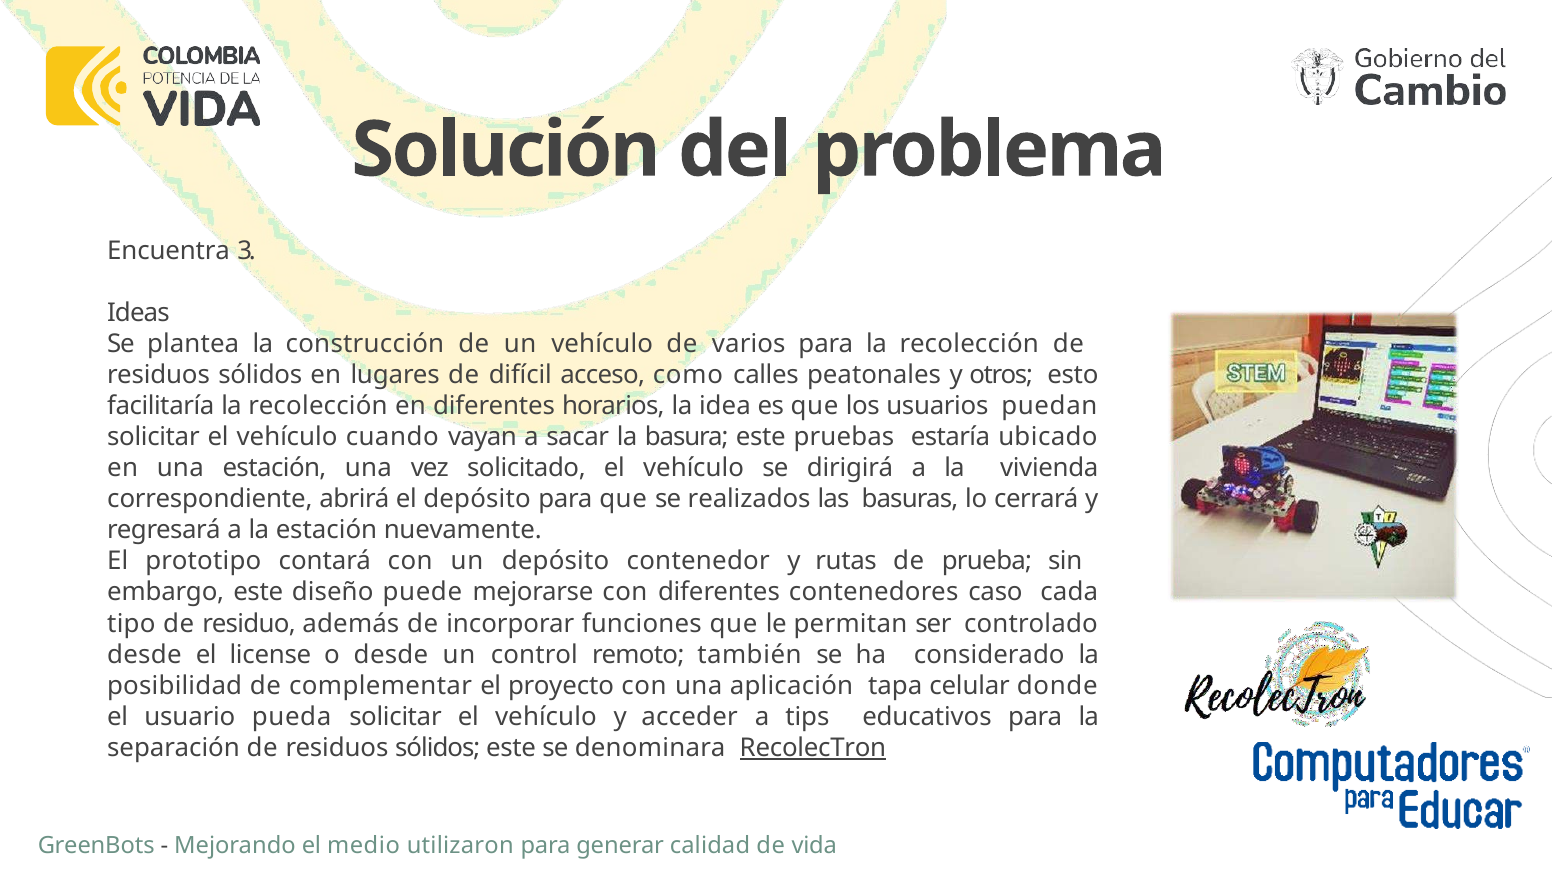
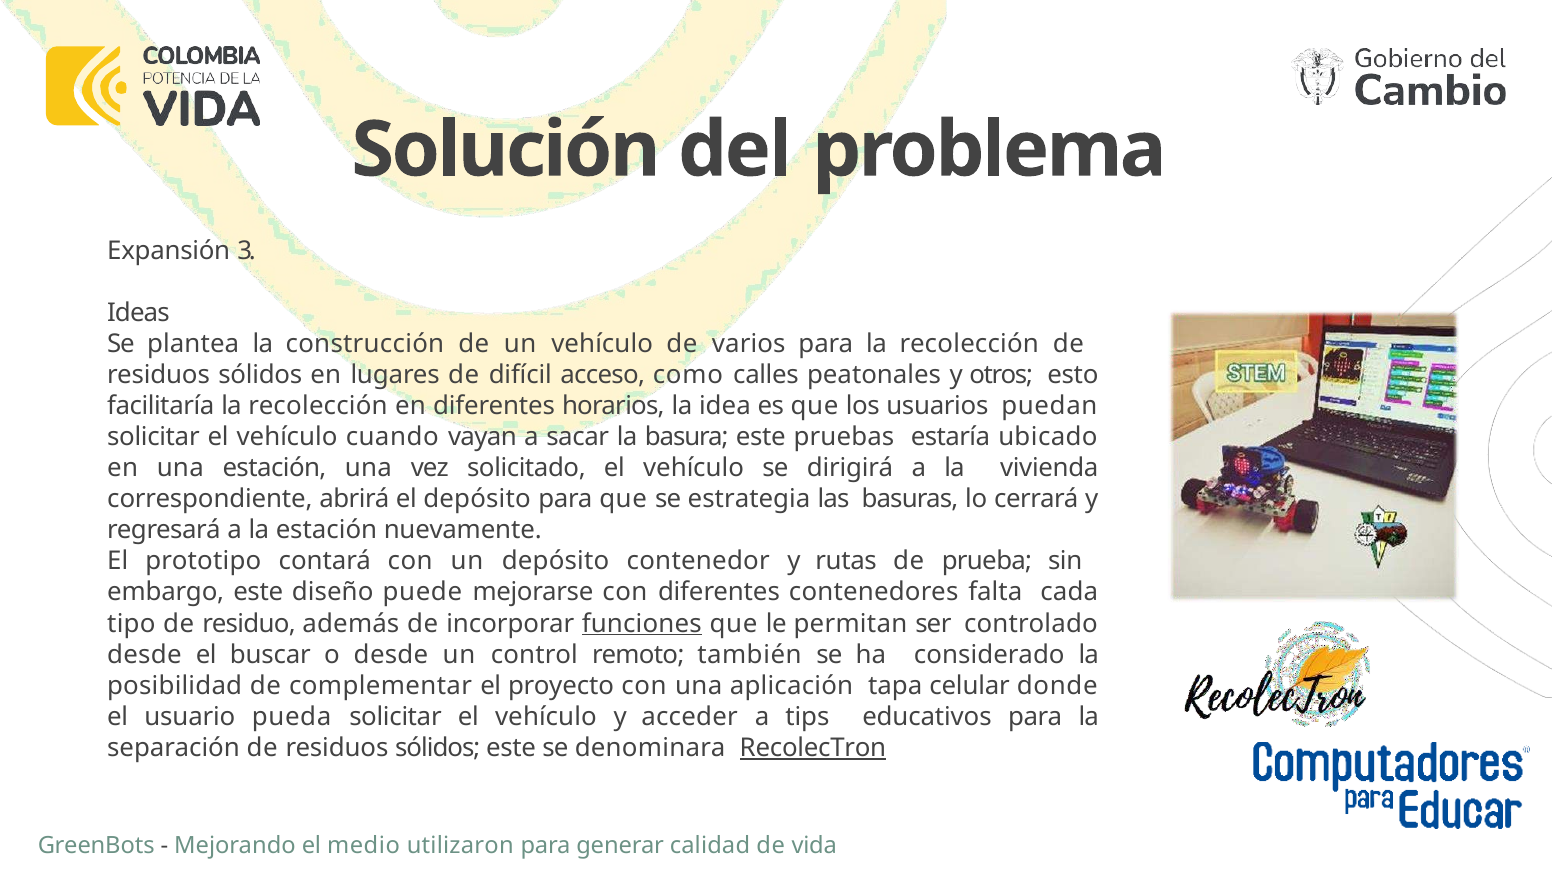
Encuentra: Encuentra -> Expansión (169, 251)
realizados: realizados -> estrategia (749, 499)
caso: caso -> falta (995, 592)
funciones underline: none -> present (642, 624)
license: license -> buscar (270, 655)
